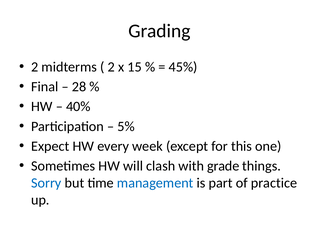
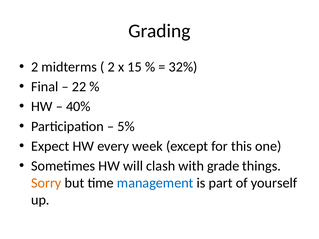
45%: 45% -> 32% (183, 67)
28: 28 -> 22 (79, 87)
Sorry colour: blue -> orange (46, 183)
practice: practice -> yourself (274, 183)
